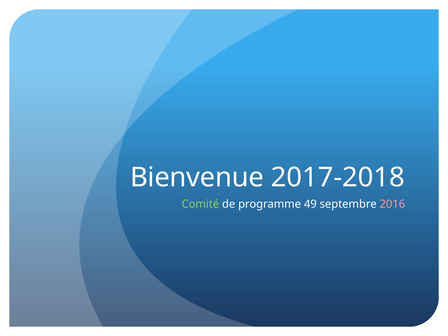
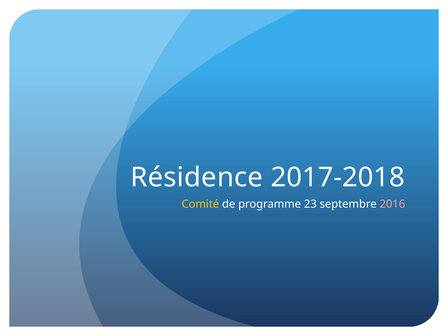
Bienvenue: Bienvenue -> Résidence (197, 177)
Comité colour: light green -> yellow (200, 204)
49: 49 -> 23 (310, 204)
